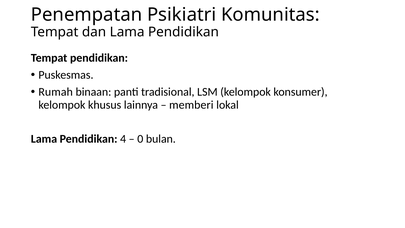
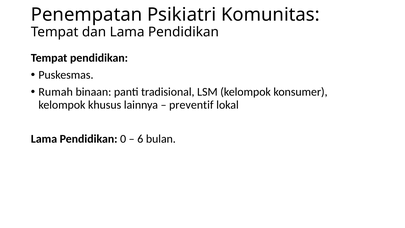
memberi: memberi -> preventif (191, 105)
4: 4 -> 0 (123, 139)
0: 0 -> 6 (140, 139)
